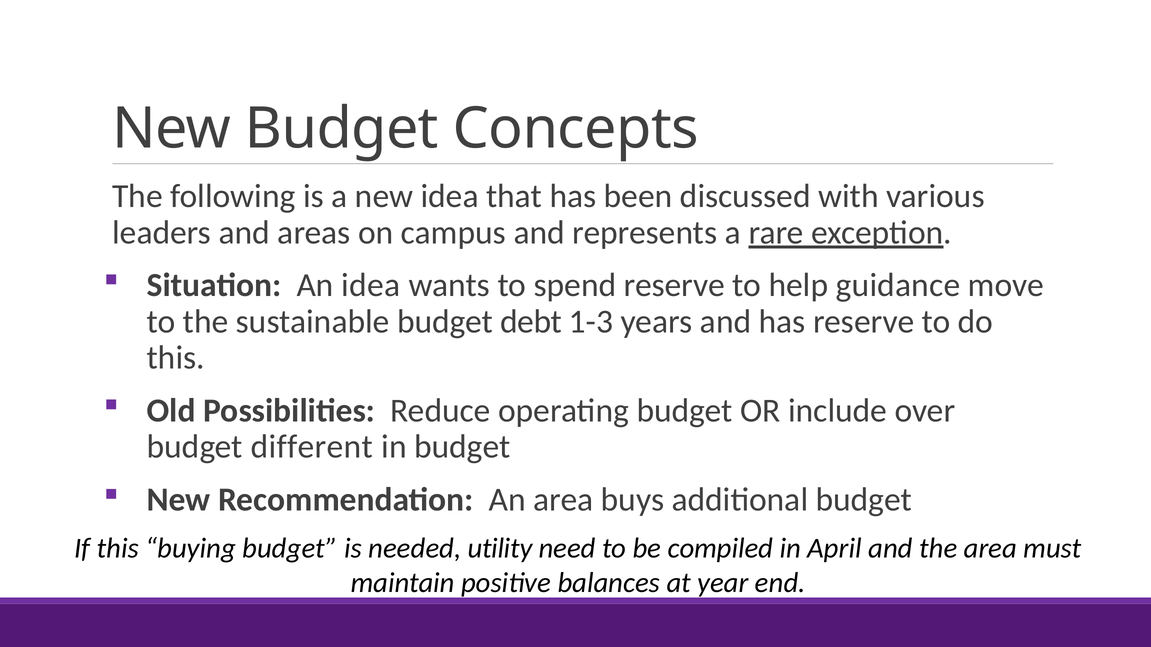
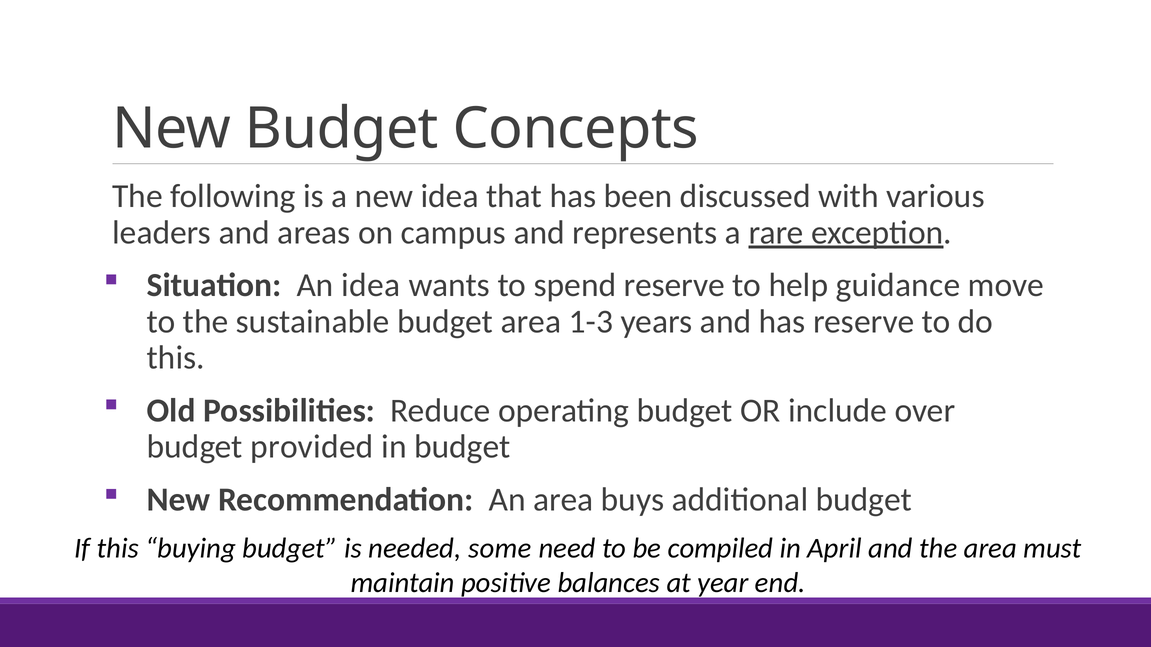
budget debt: debt -> area (531, 322)
different: different -> provided (312, 447)
utility: utility -> some (500, 549)
